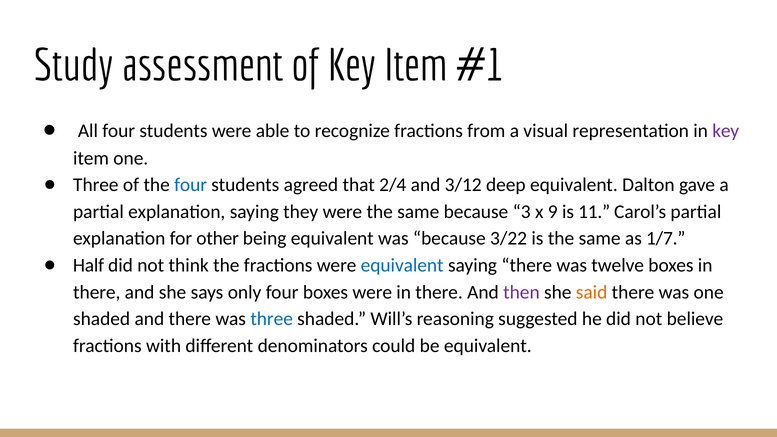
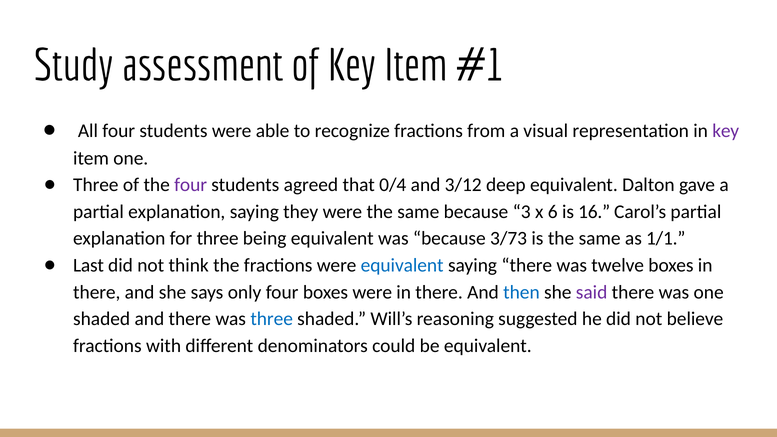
four colour: blue -> purple (191, 185)
2/4: 2/4 -> 0/4 (393, 185)
9: 9 -> 6 (553, 212)
11: 11 -> 16 (594, 212)
for other: other -> three (218, 239)
3/22: 3/22 -> 3/73 (509, 239)
1/7: 1/7 -> 1/1 (666, 239)
Half: Half -> Last (89, 265)
then colour: purple -> blue (521, 292)
said colour: orange -> purple (592, 292)
